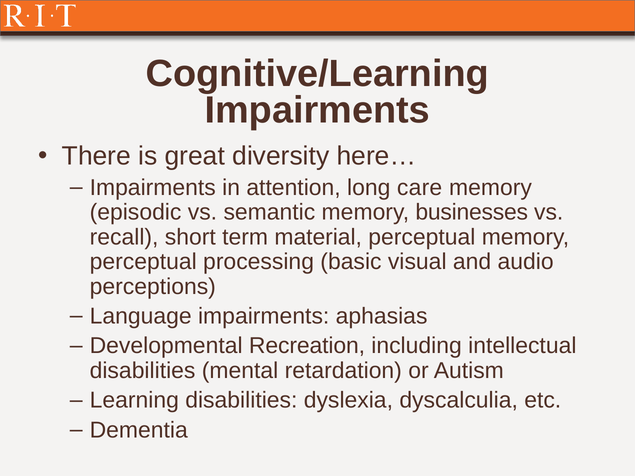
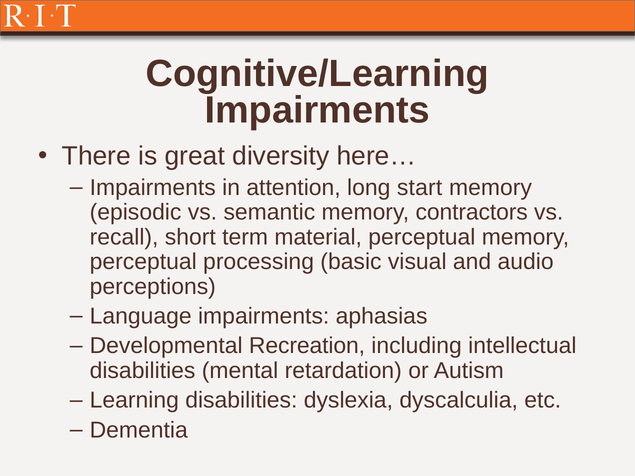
care: care -> start (420, 188)
businesses: businesses -> contractors (472, 212)
